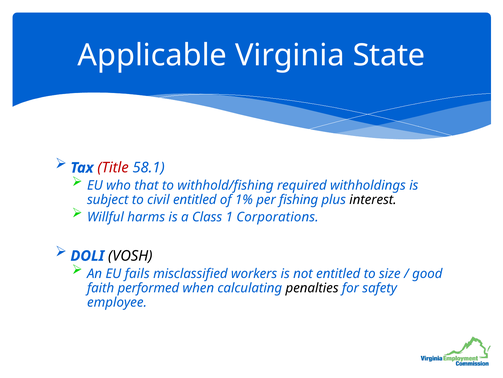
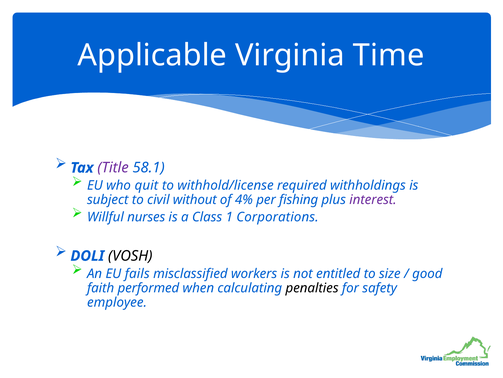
State: State -> Time (389, 55)
Title colour: red -> purple (113, 167)
that: that -> quit (146, 185)
withhold/fishing: withhold/fishing -> withhold/license (225, 185)
civil entitled: entitled -> without (195, 199)
1%: 1% -> 4% (244, 199)
interest colour: black -> purple (373, 199)
harms: harms -> nurses (146, 217)
